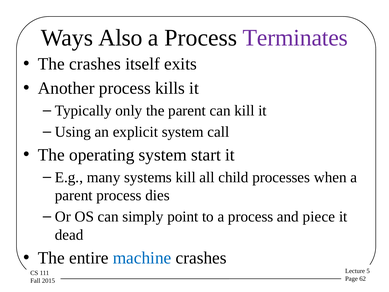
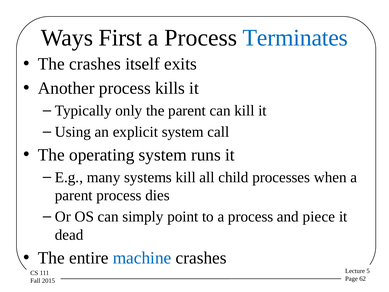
Also: Also -> First (120, 38)
Terminates colour: purple -> blue (295, 38)
start: start -> runs (206, 155)
